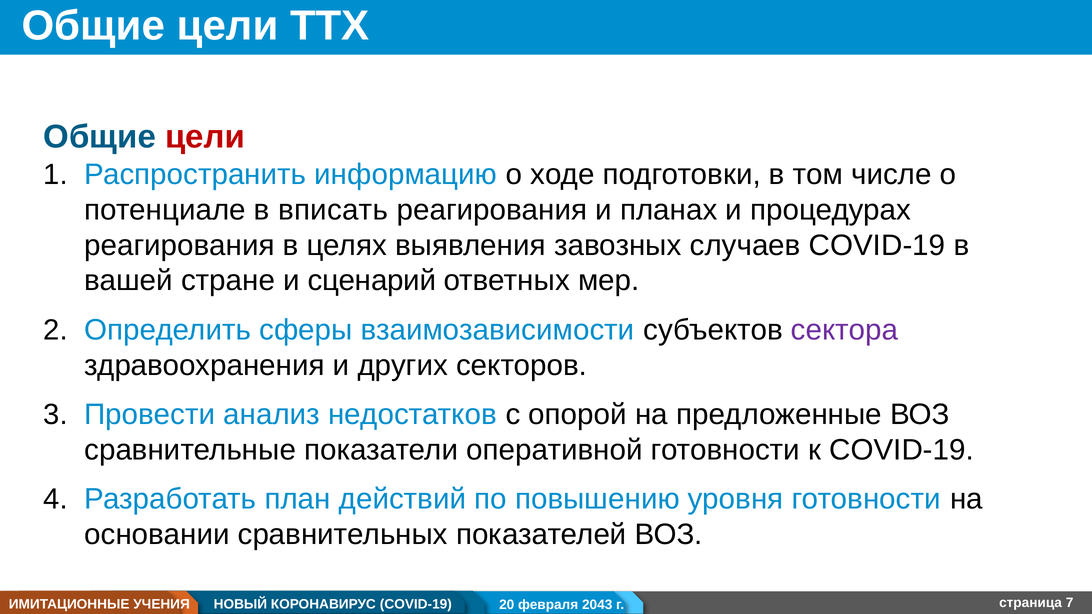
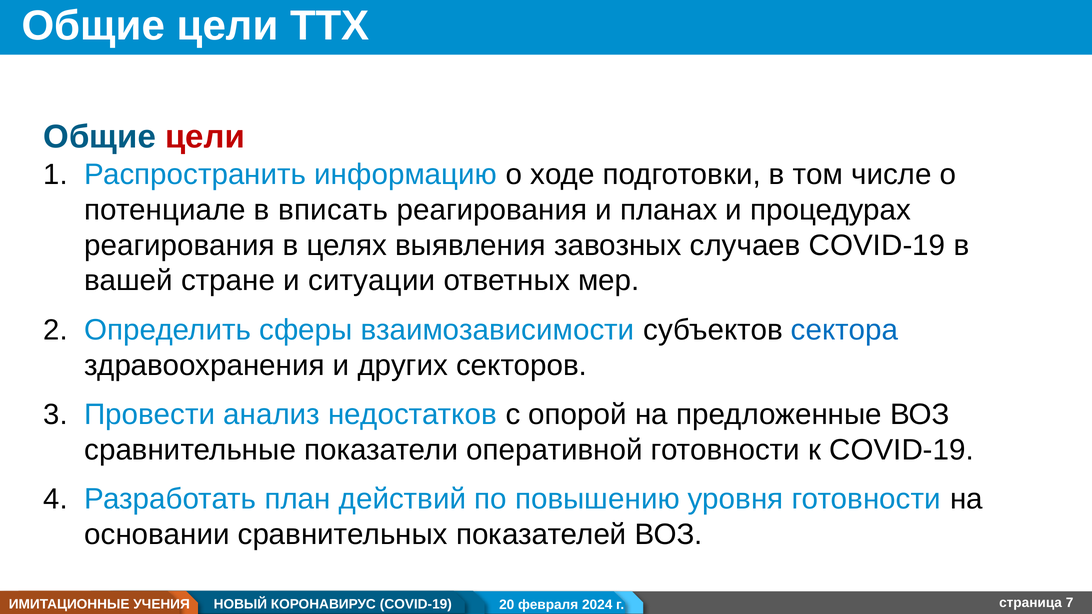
сценарий: сценарий -> ситуации (372, 281)
сектора colour: purple -> blue (845, 330)
2043: 2043 -> 2024 (597, 605)
